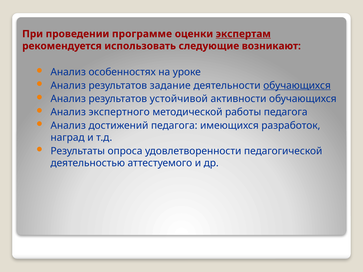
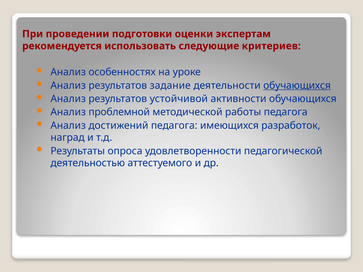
программе: программе -> подготовки (142, 34)
экспертам underline: present -> none (243, 34)
возникают: возникают -> критериев (271, 46)
экспертного: экспертного -> проблемной (119, 112)
